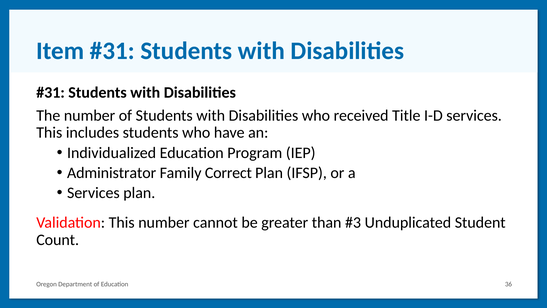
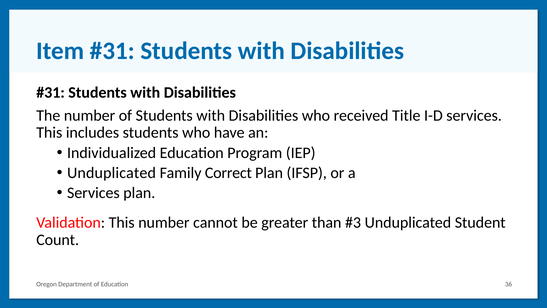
Administrator: Administrator -> Unduplicated (112, 173)
